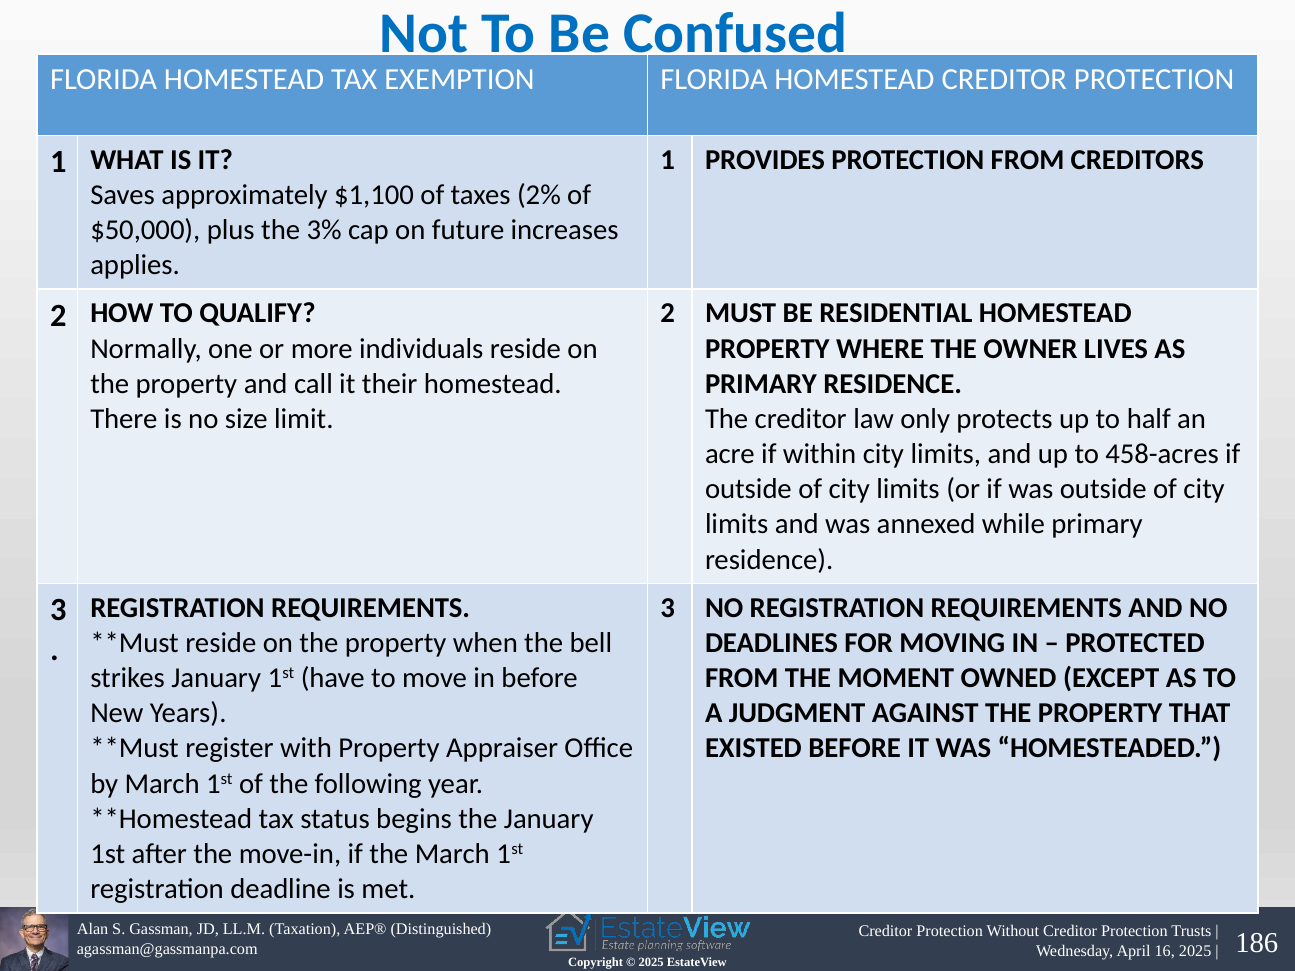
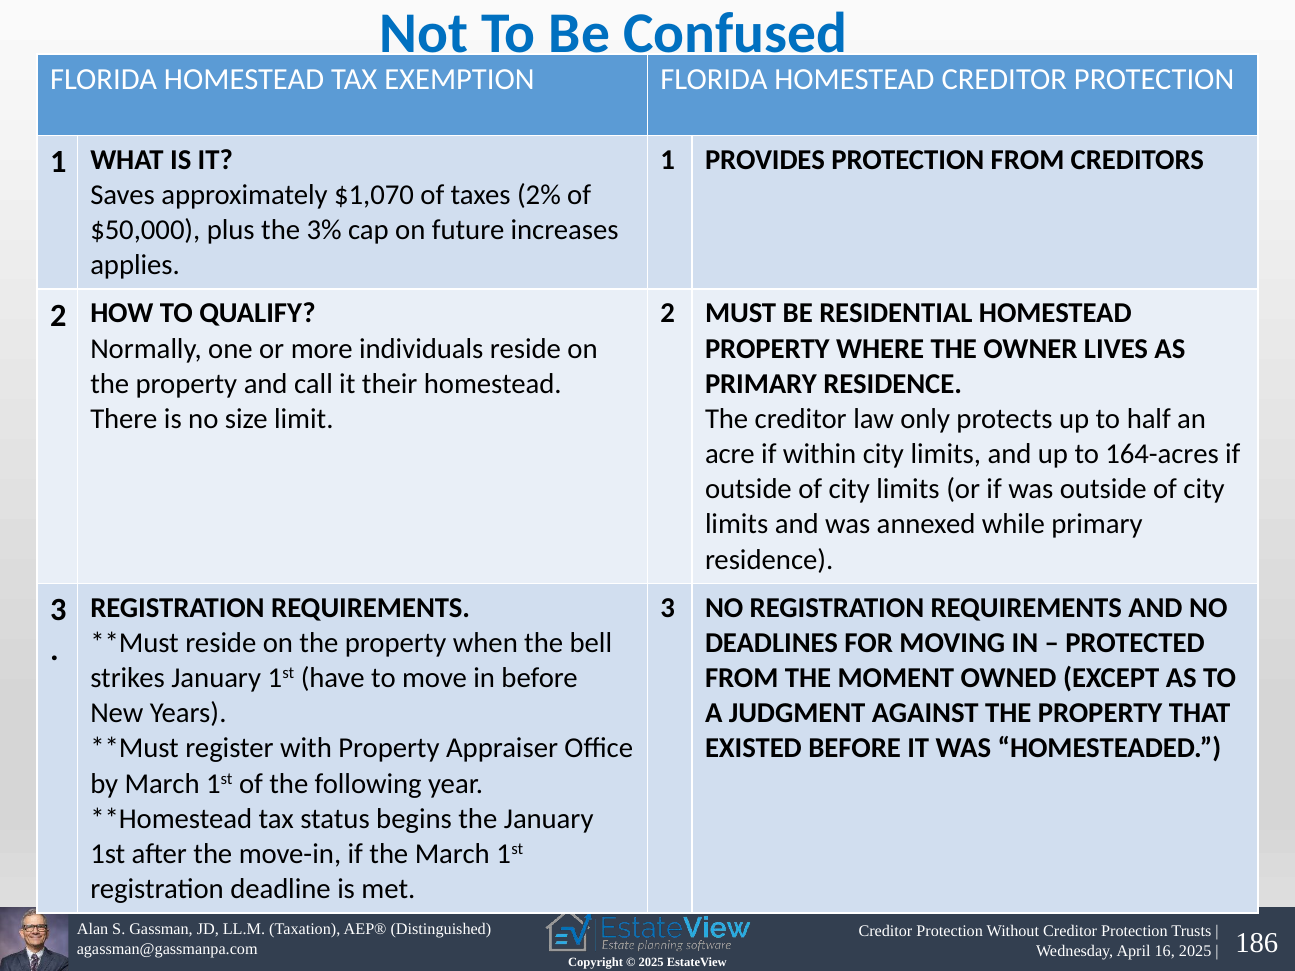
$1,100: $1,100 -> $1,070 (374, 195)
458-acres: 458-acres -> 164-acres (1162, 454)
